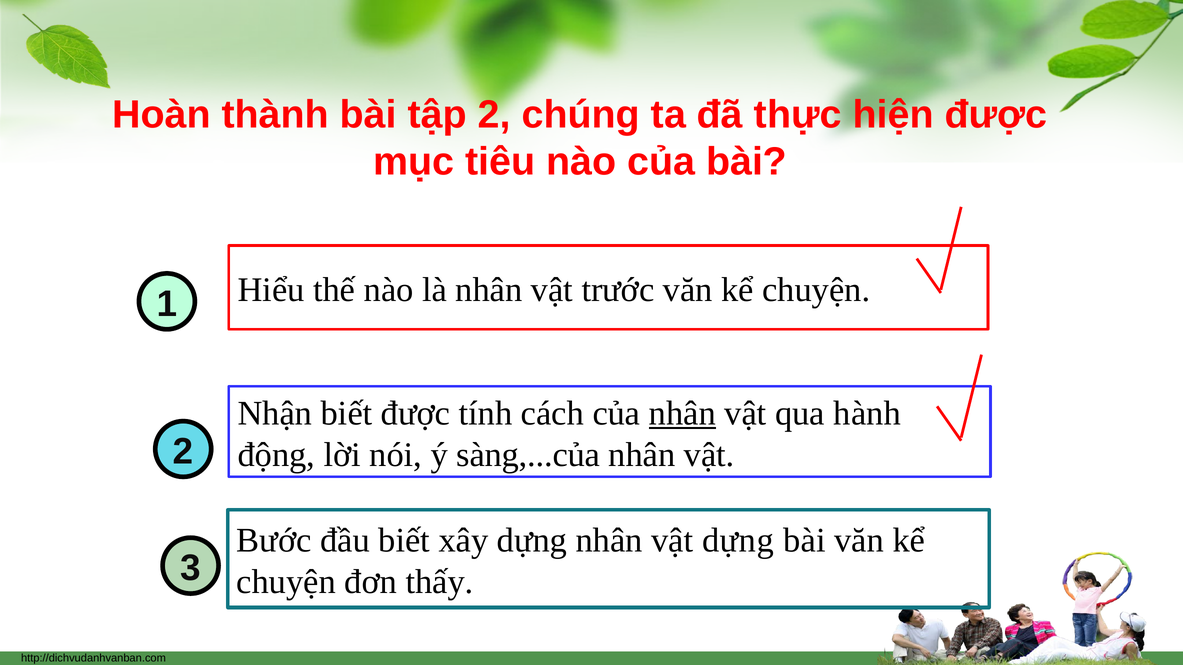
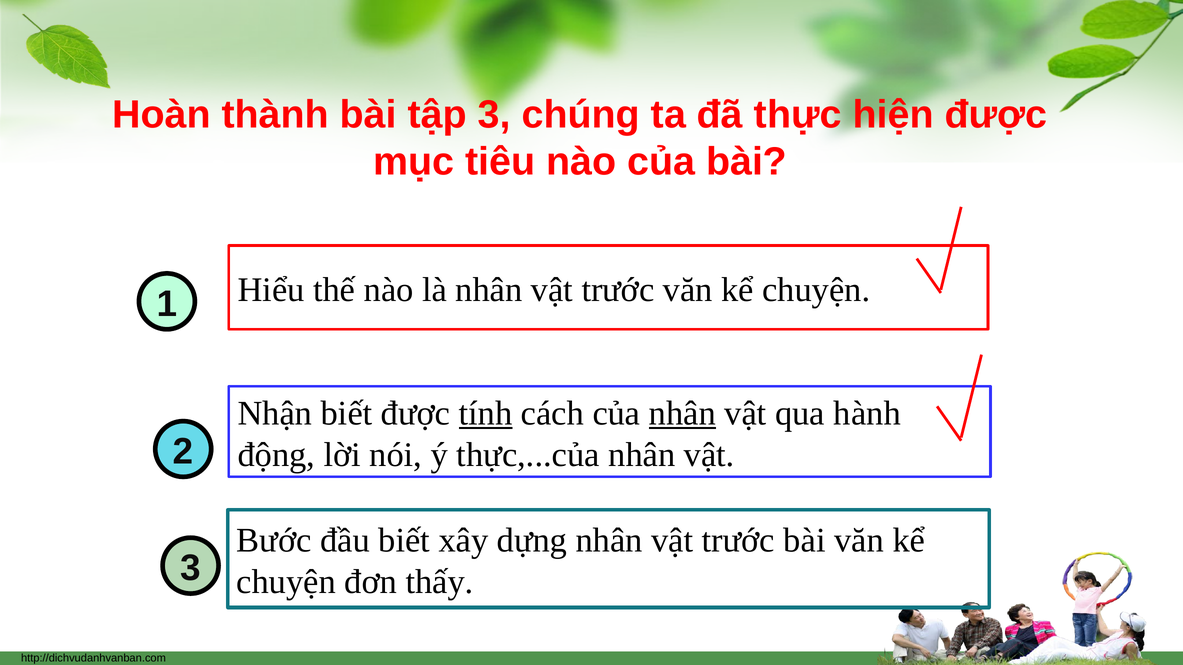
tập 2: 2 -> 3 (494, 115)
tính underline: none -> present (486, 414)
sàng,...của: sàng,...của -> thực,...của (528, 455)
dựng nhân vật dựng: dựng -> trước (738, 541)
